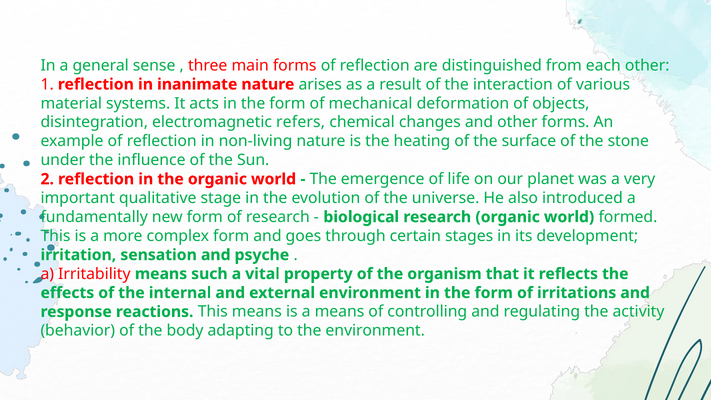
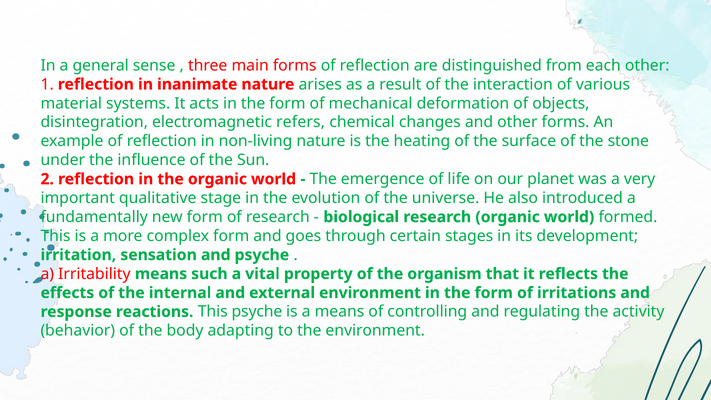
This means: means -> psyche (257, 312)
